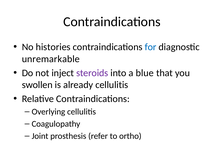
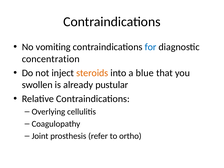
histories: histories -> vomiting (53, 47)
unremarkable: unremarkable -> concentration (51, 59)
steroids colour: purple -> orange (92, 73)
already cellulitis: cellulitis -> pustular (112, 85)
